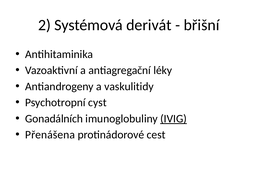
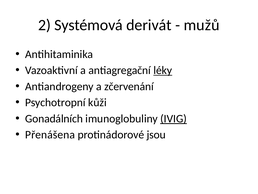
břišní: břišní -> mužů (202, 25)
léky underline: none -> present (163, 70)
vaskulitidy: vaskulitidy -> zčervenání (129, 86)
cyst: cyst -> kůži (97, 102)
cest: cest -> jsou (156, 134)
